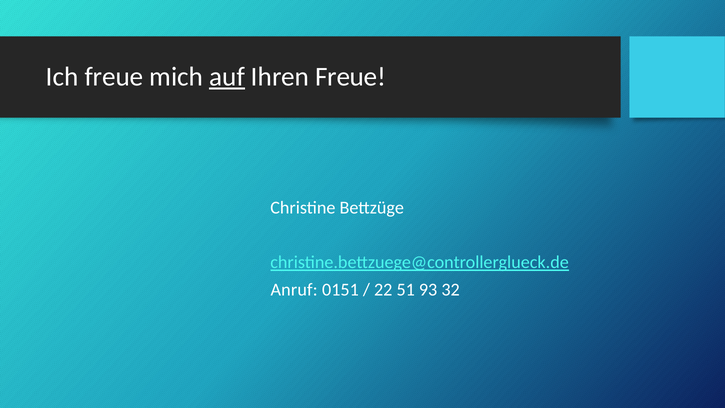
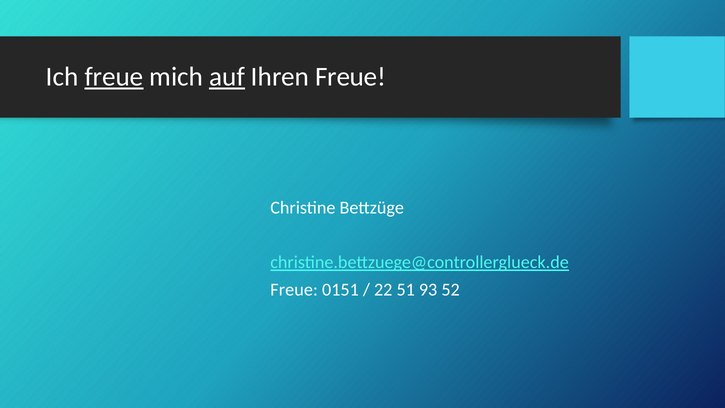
freue underline: none -> present (114, 77)
Anruf: Anruf -> Freue (294, 290)
32: 32 -> 52 (451, 290)
